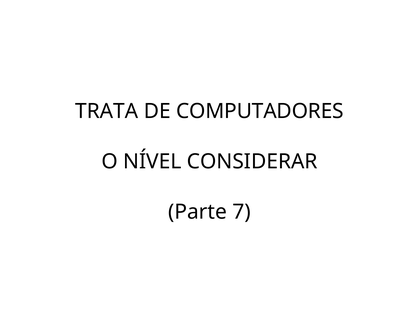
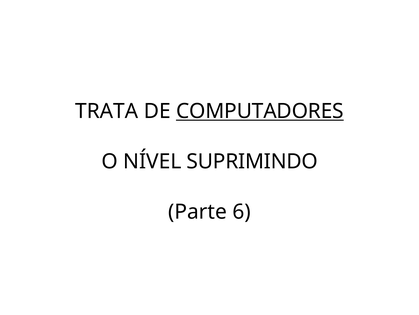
COMPUTADORES underline: none -> present (260, 111)
CONSIDERAR: CONSIDERAR -> SUPRIMINDO (252, 161)
7: 7 -> 6 (242, 211)
